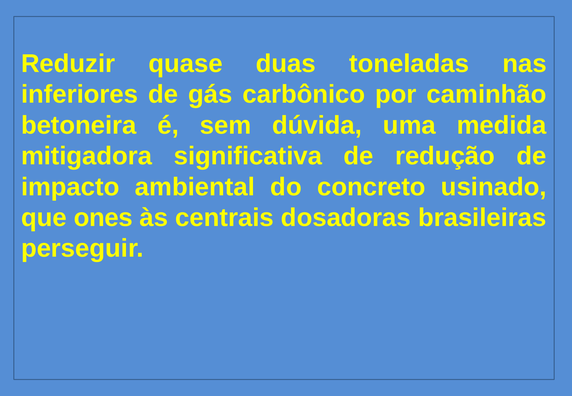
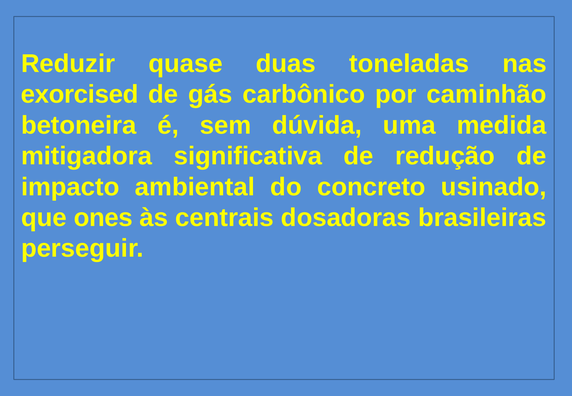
inferiores: inferiores -> exorcised (80, 94)
